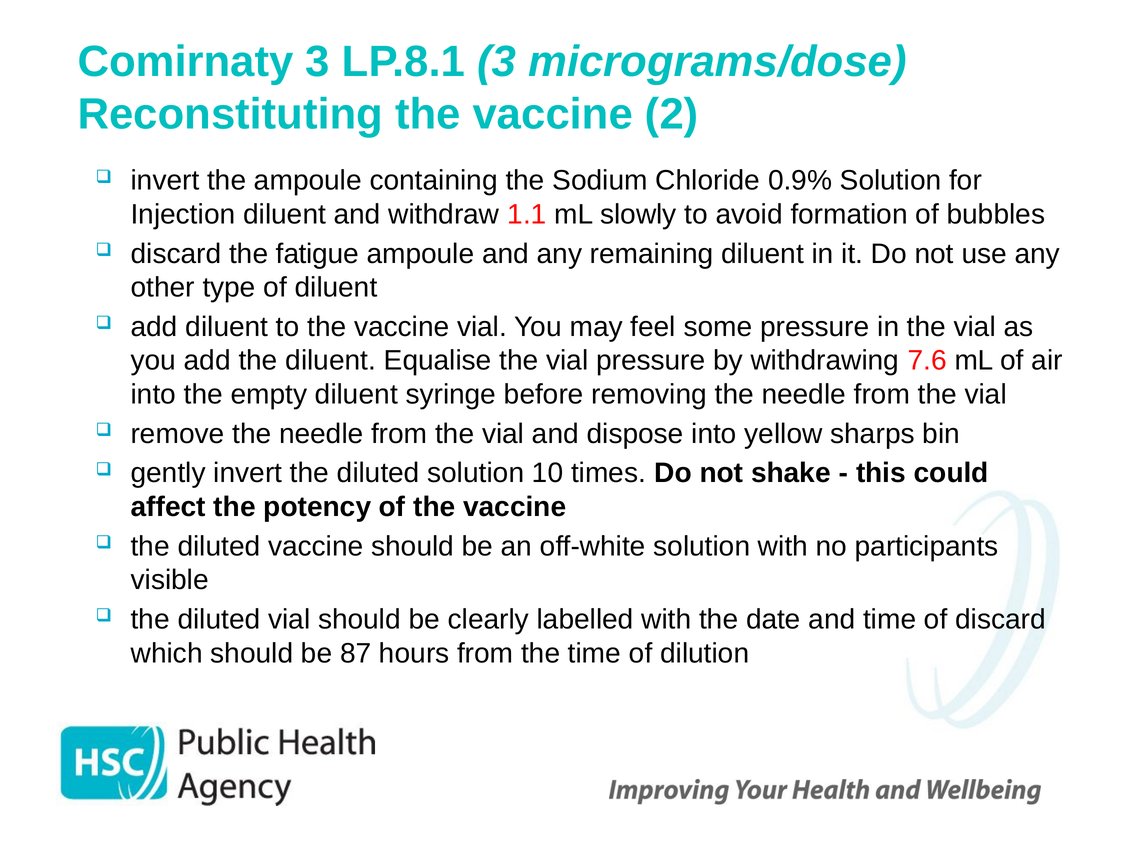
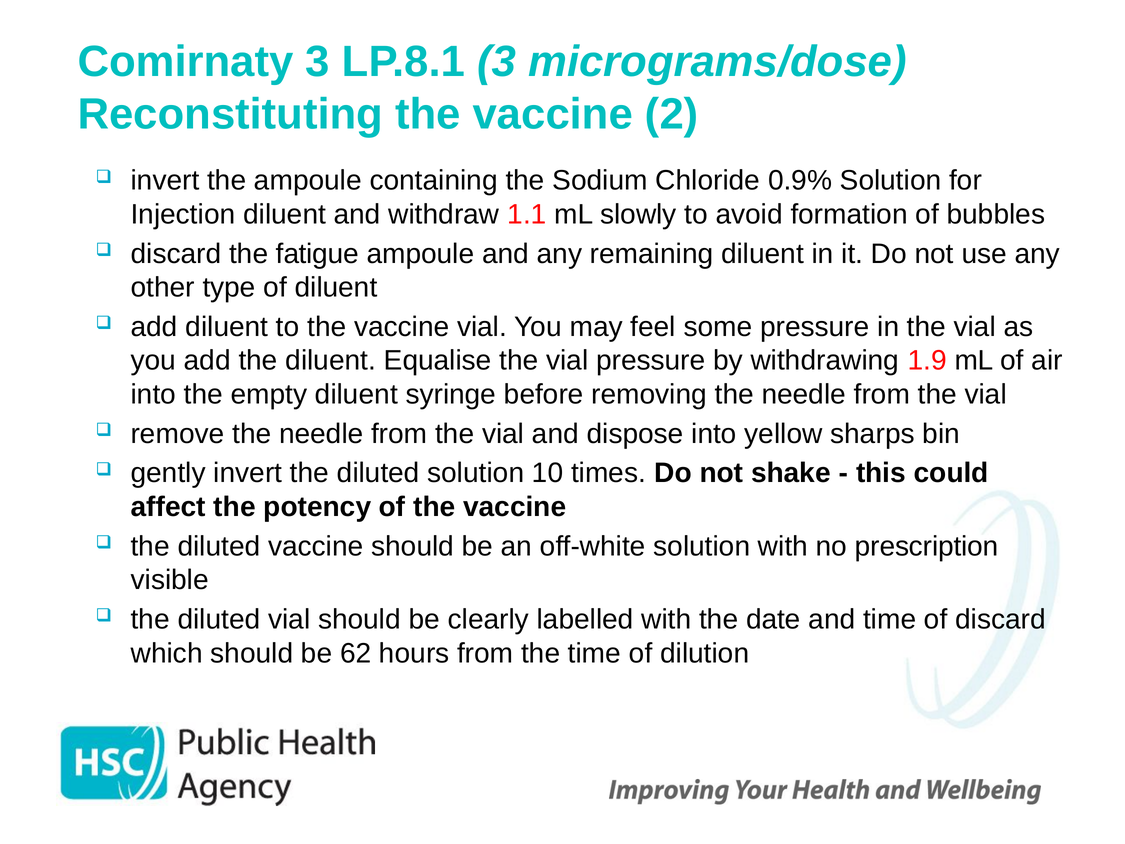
7.6: 7.6 -> 1.9 (927, 361)
participants: participants -> prescription (927, 546)
87: 87 -> 62 (356, 653)
